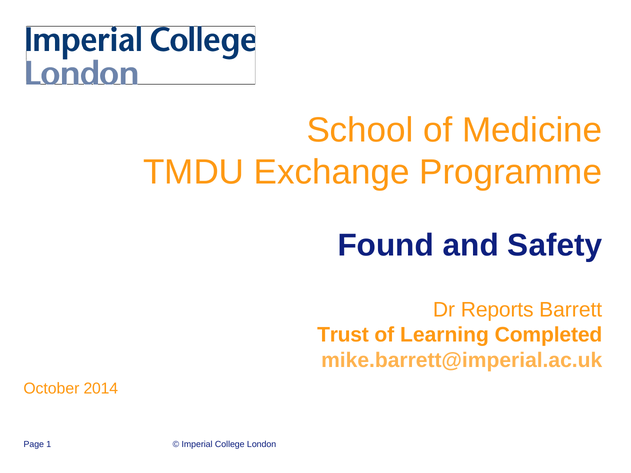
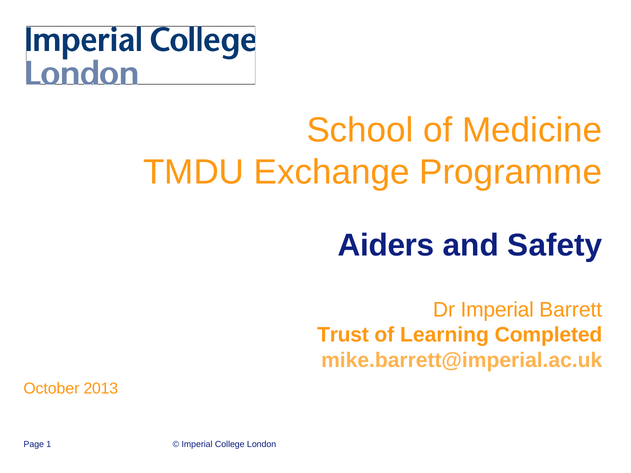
Found: Found -> Aiders (386, 245)
Dr Reports: Reports -> Imperial (497, 310)
2014: 2014 -> 2013 (101, 389)
